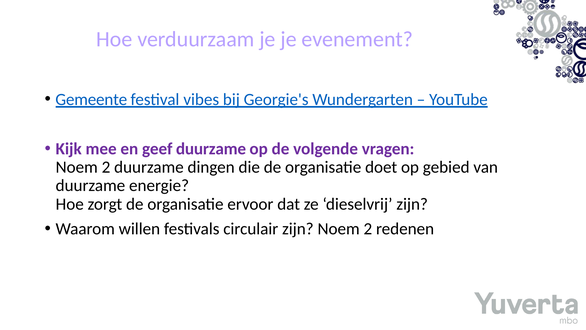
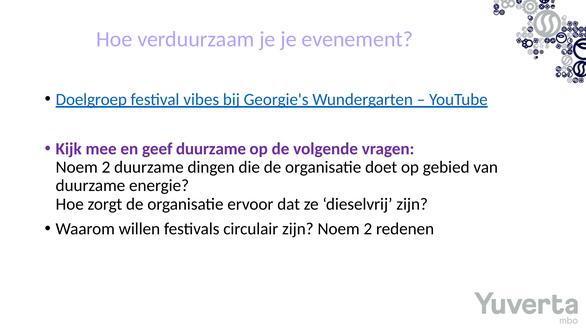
Gemeente: Gemeente -> Doelgroep (91, 99)
